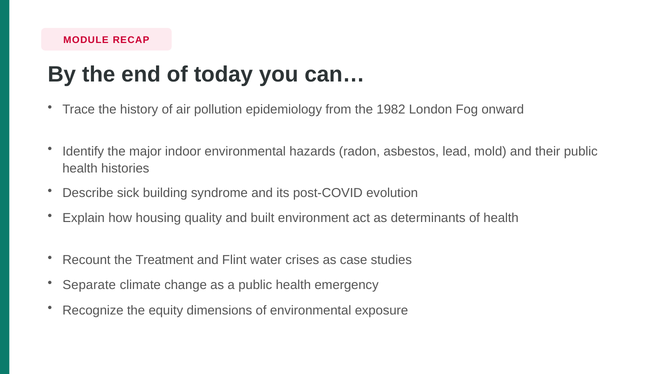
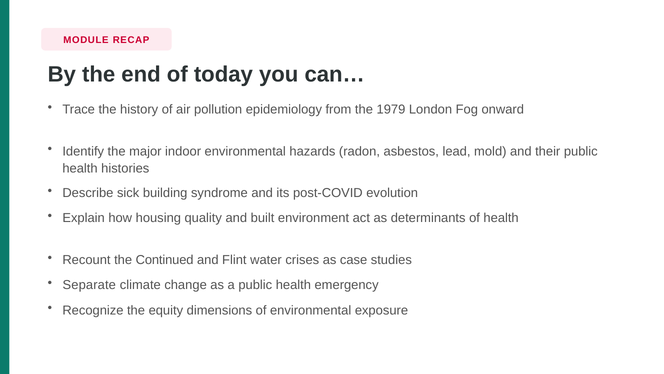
1982: 1982 -> 1979 (391, 109)
Treatment: Treatment -> Continued (165, 260)
